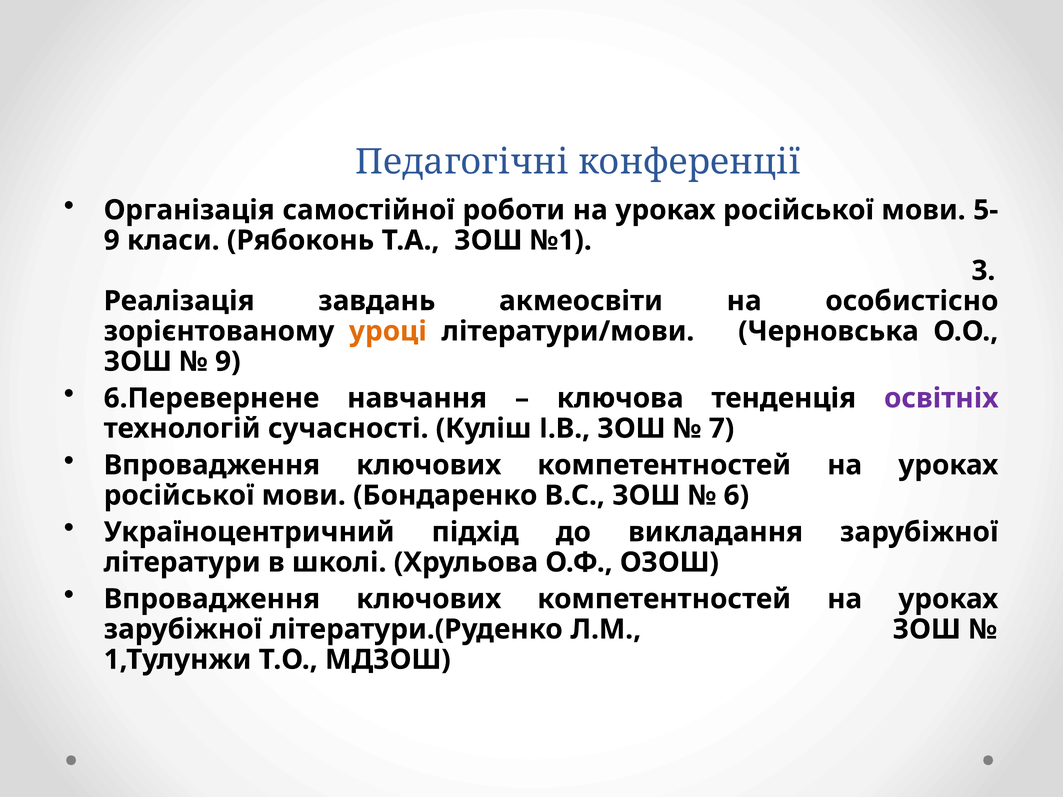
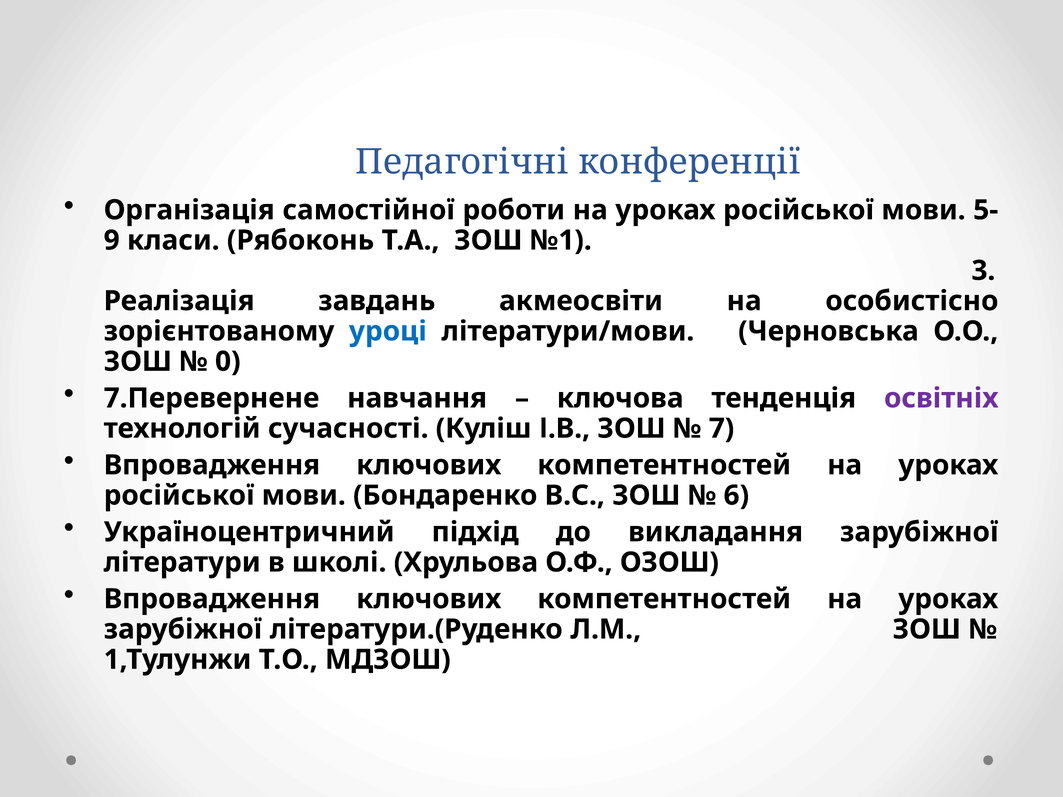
уроці colour: orange -> blue (388, 331)
9: 9 -> 0 (228, 362)
6.Перевернене: 6.Перевернене -> 7.Перевернене (212, 398)
